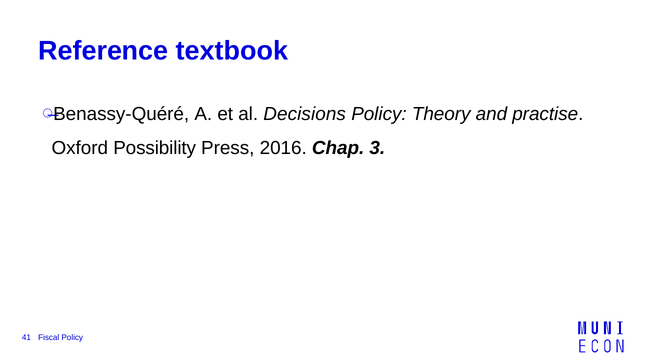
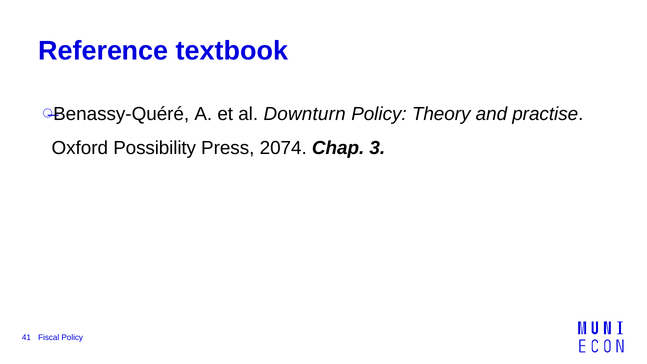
Decisions: Decisions -> Downturn (305, 114)
2016: 2016 -> 2074 (283, 148)
